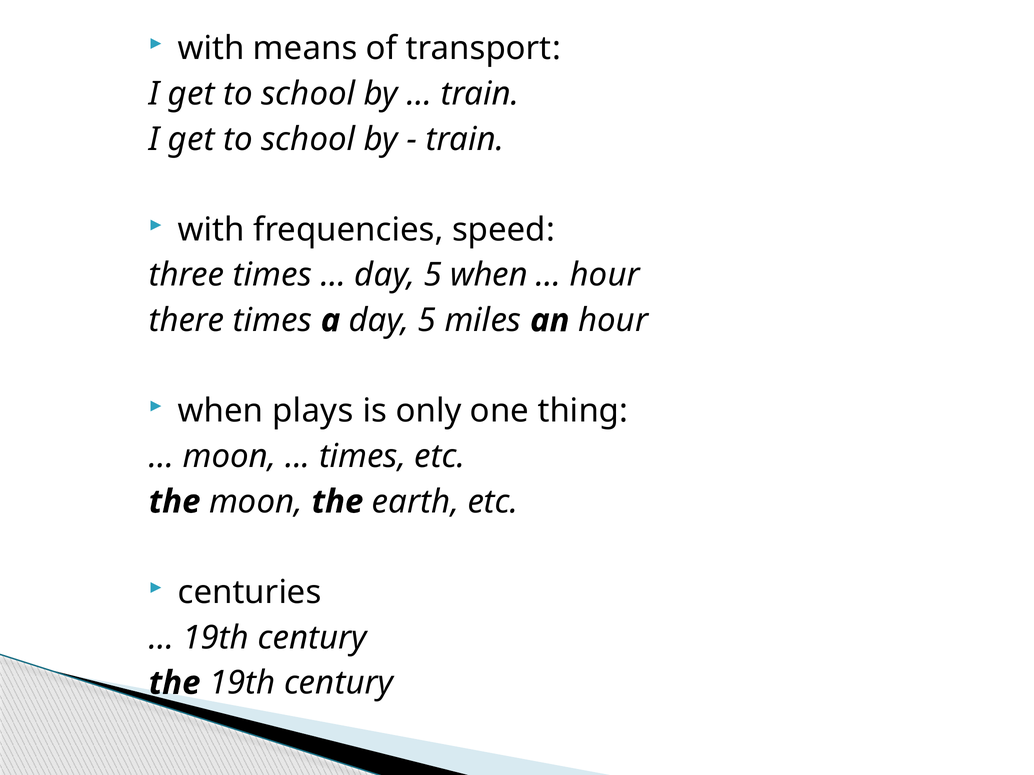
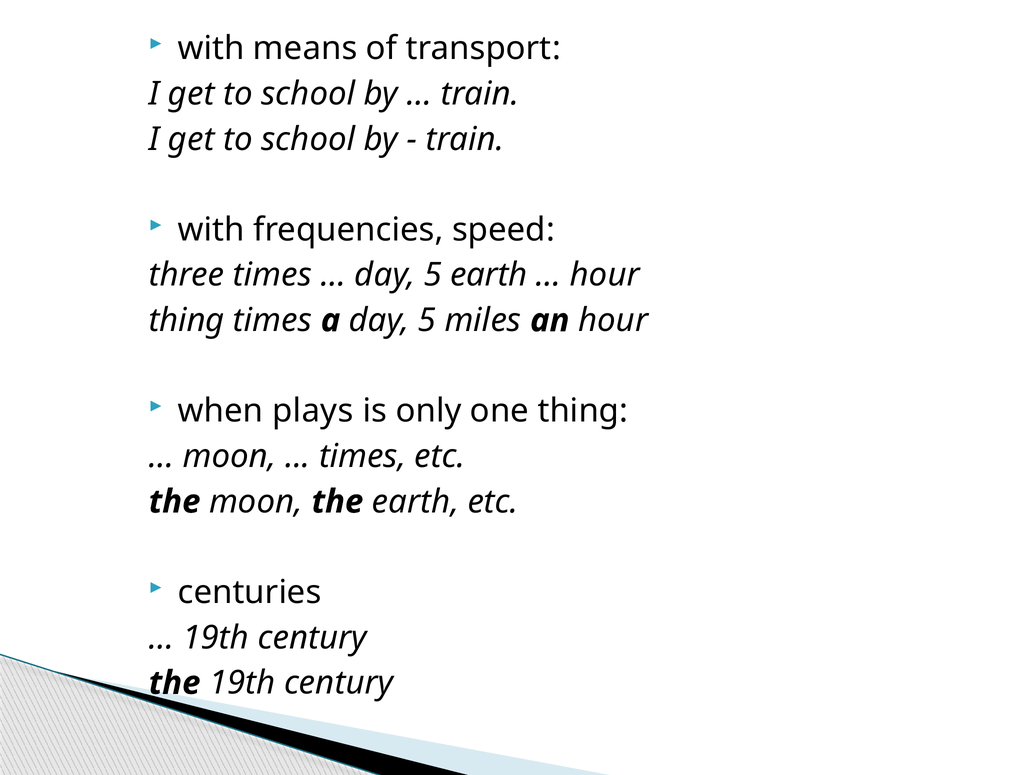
5 when: when -> earth (489, 275)
there: there -> thing (187, 321)
